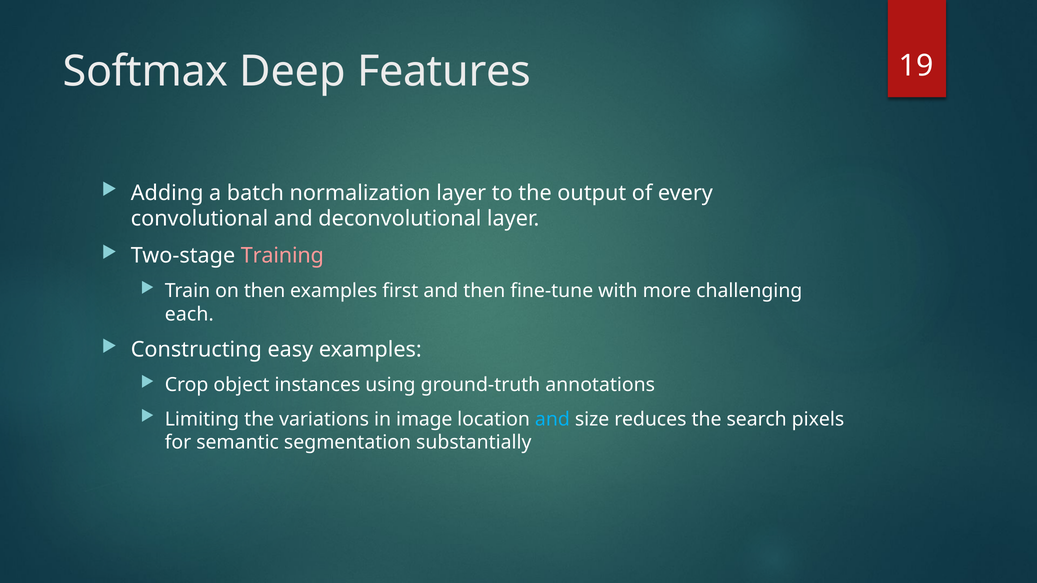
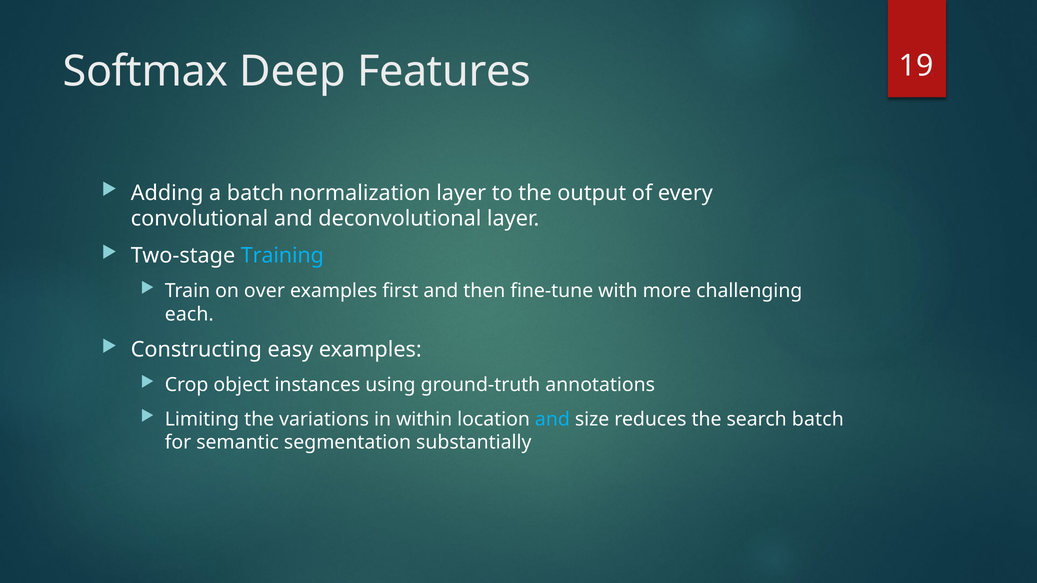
Training colour: pink -> light blue (282, 256)
on then: then -> over (264, 291)
image: image -> within (424, 419)
search pixels: pixels -> batch (818, 419)
